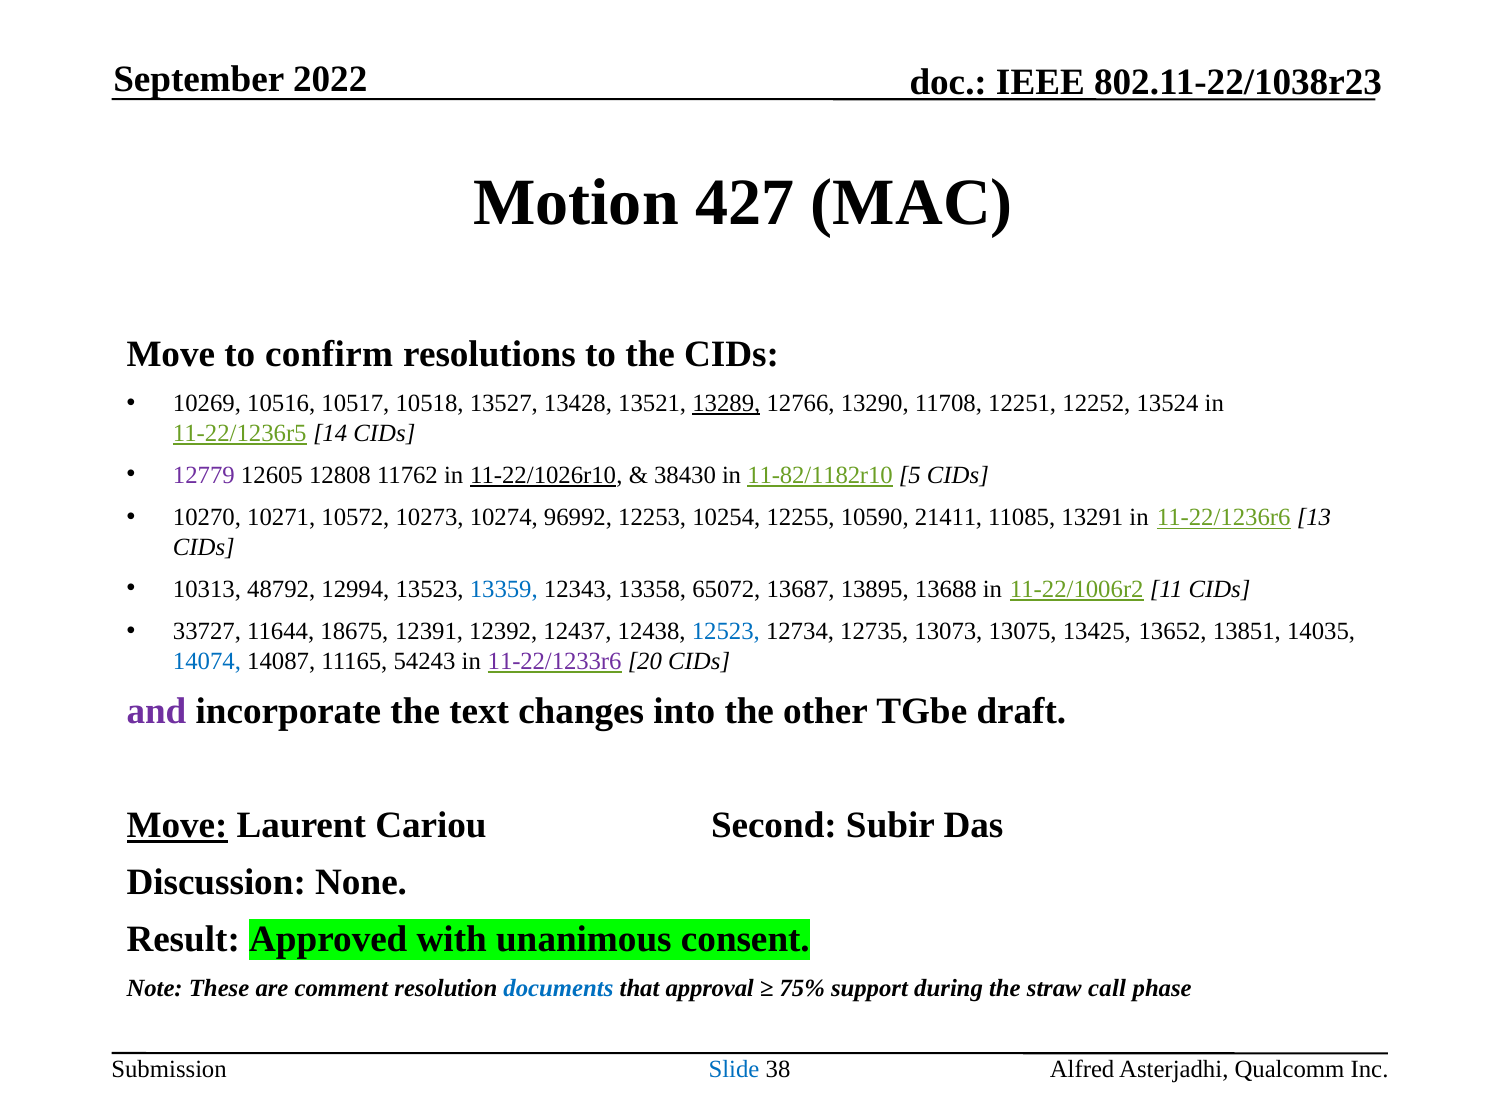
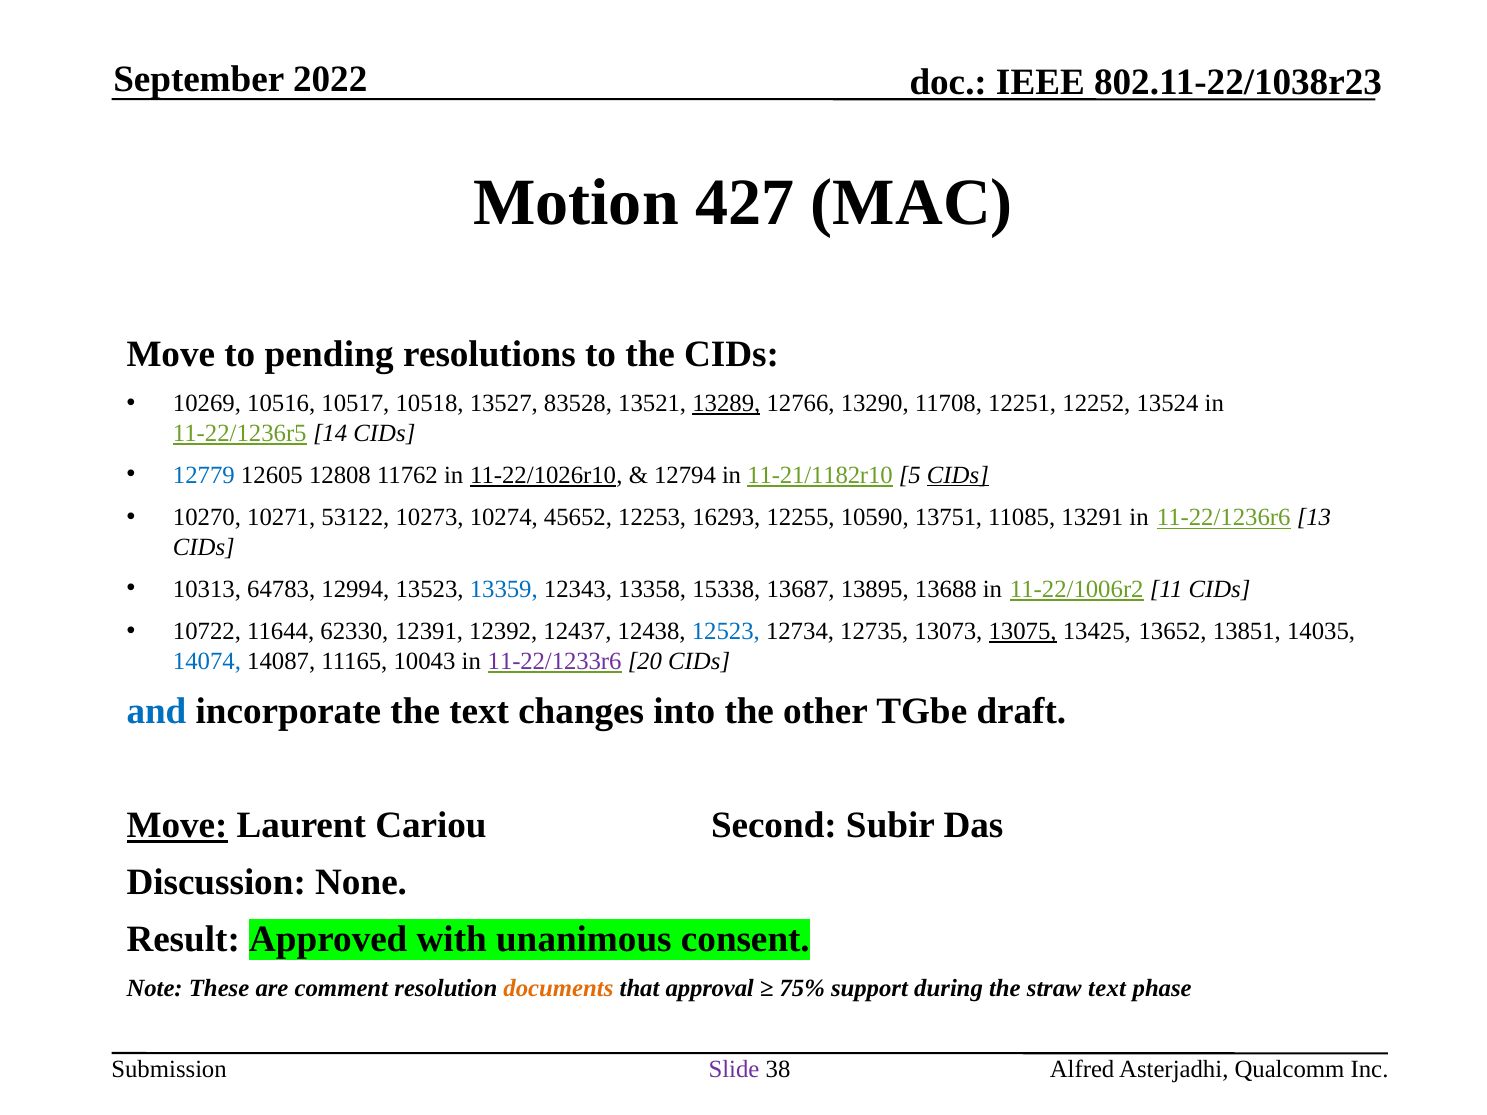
confirm: confirm -> pending (329, 355)
13428: 13428 -> 83528 (578, 403)
12779 colour: purple -> blue (204, 475)
38430: 38430 -> 12794 (685, 475)
11-82/1182r10: 11-82/1182r10 -> 11-21/1182r10 (820, 475)
CIDs underline: none -> present (958, 475)
10572: 10572 -> 53122 (355, 517)
96992: 96992 -> 45652 (578, 517)
10254: 10254 -> 16293 (726, 517)
21411: 21411 -> 13751 (949, 517)
48792: 48792 -> 64783 (281, 589)
65072: 65072 -> 15338 (726, 589)
33727: 33727 -> 10722 (207, 631)
18675: 18675 -> 62330 (354, 631)
13075 underline: none -> present (1023, 631)
54243: 54243 -> 10043 (425, 661)
and colour: purple -> blue (156, 712)
documents colour: blue -> orange (558, 988)
straw call: call -> text (1107, 988)
Slide colour: blue -> purple (734, 1070)
